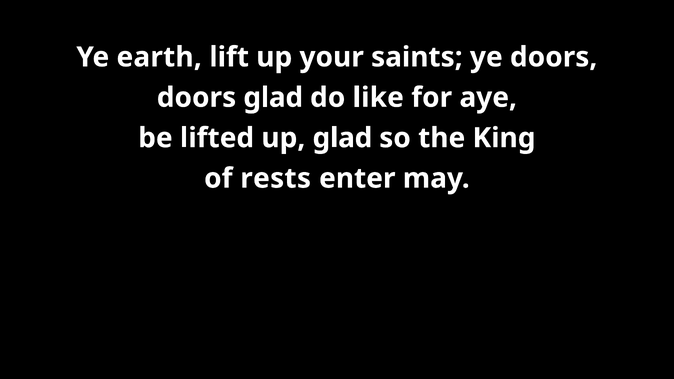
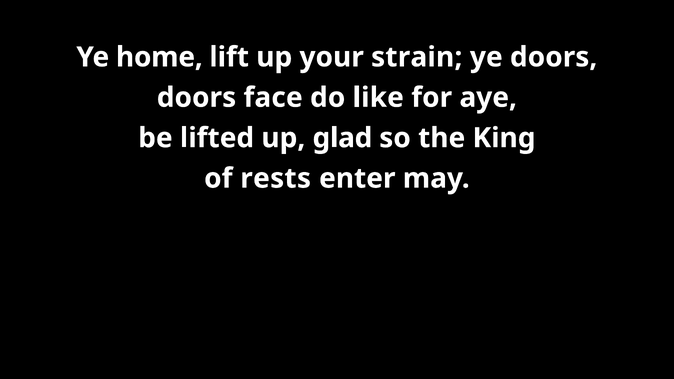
earth: earth -> home (159, 57)
saints: saints -> strain (417, 57)
doors glad: glad -> face (273, 98)
